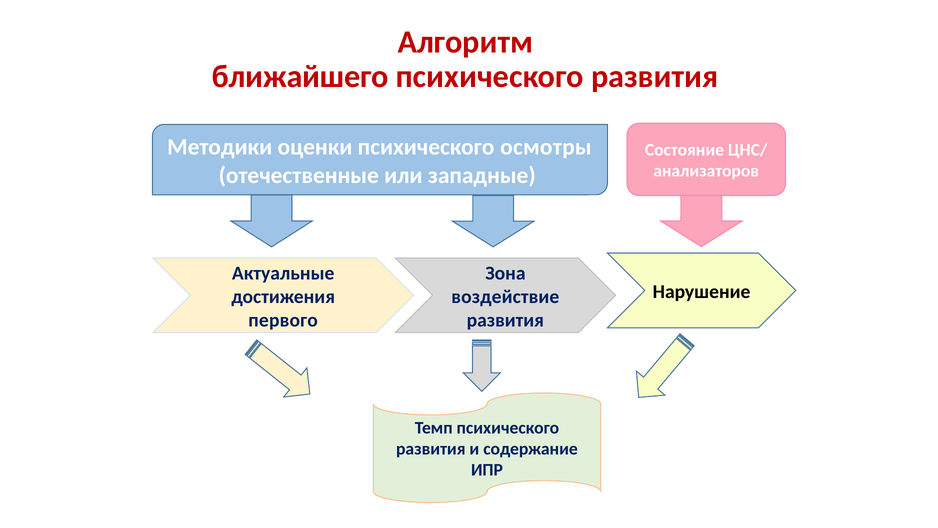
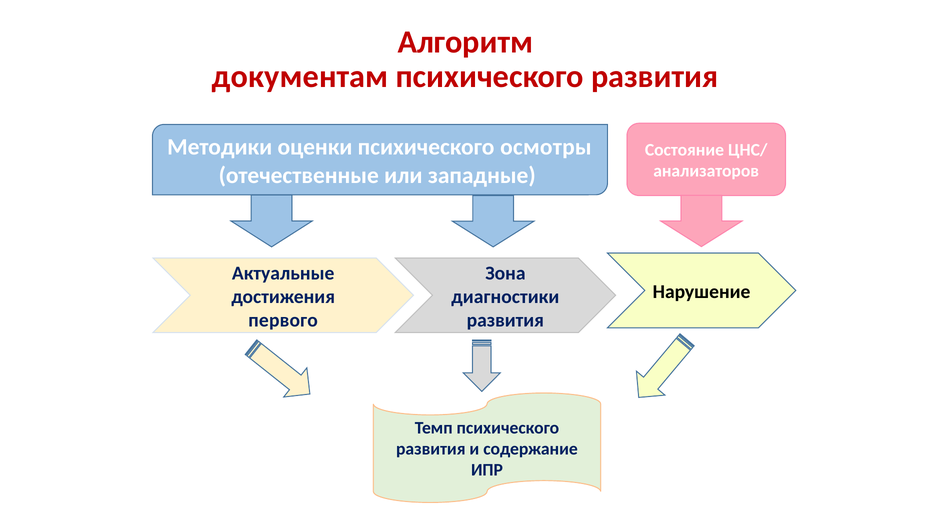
ближайшего: ближайшего -> документам (300, 77)
воздействие: воздействие -> диагностики (505, 296)
